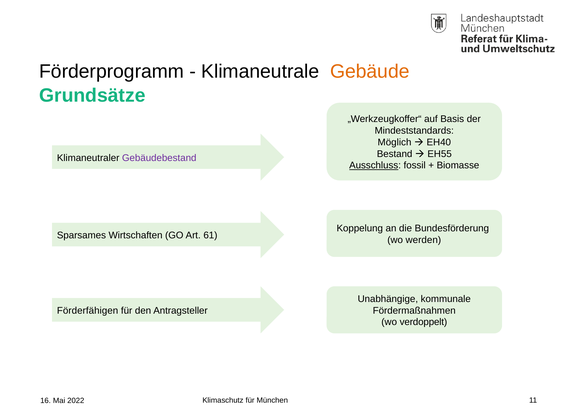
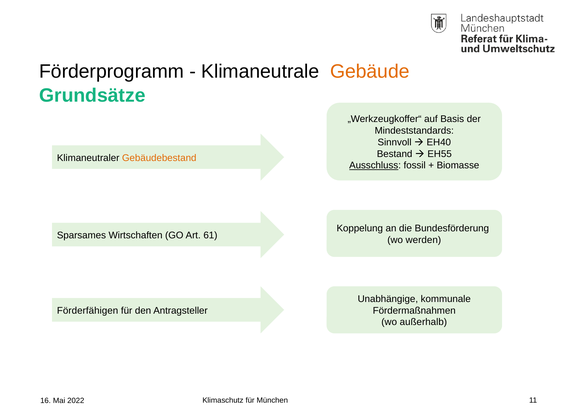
Möglich: Möglich -> Sinnvoll (395, 142)
Gebäudebestand colour: purple -> orange (159, 158)
verdoppelt: verdoppelt -> außerhalb (423, 323)
